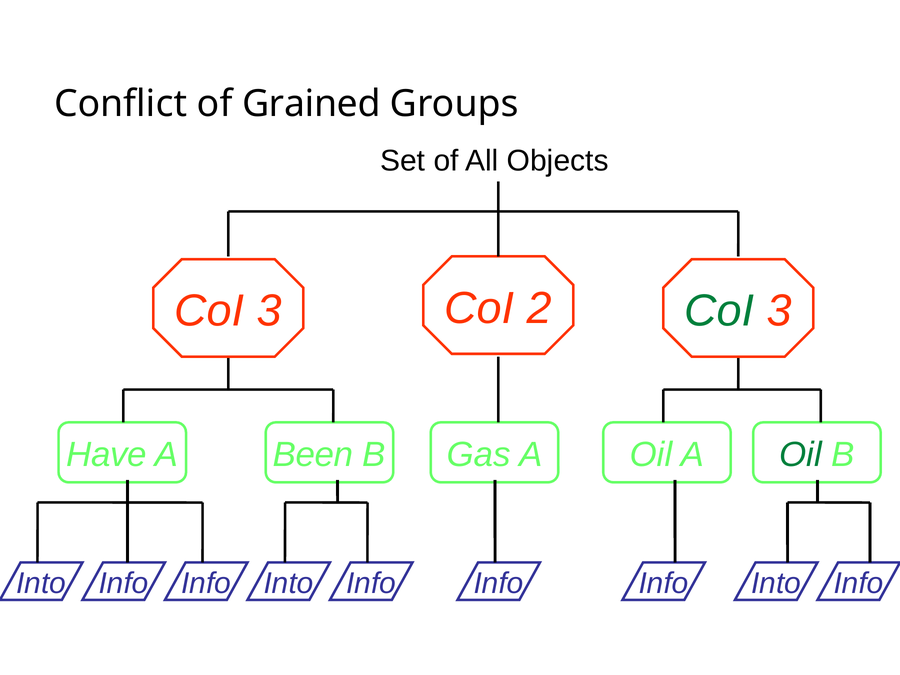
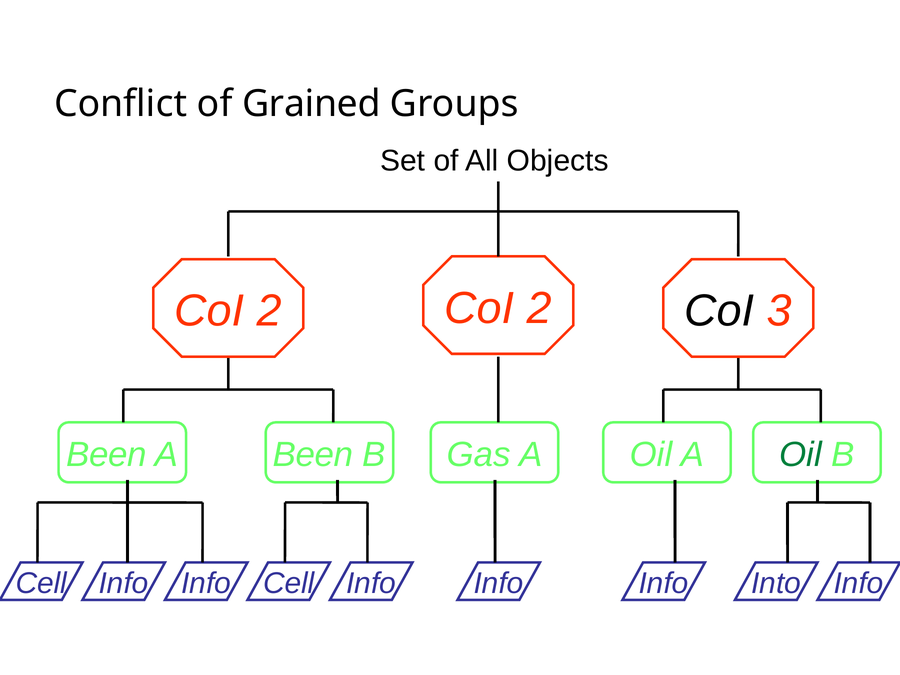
3: 3 -> 2 (269, 311)
CoI colour: green -> black (719, 311)
Have: Have -> Been (107, 455)
Into: Into -> Cell (41, 583)
Into: Into -> Cell (289, 583)
